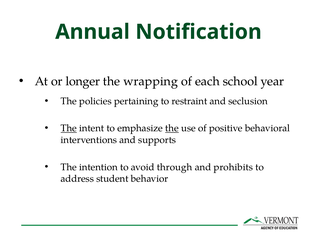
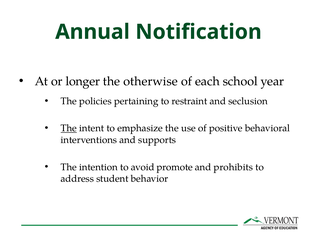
wrapping: wrapping -> otherwise (151, 81)
the underline: present -> none (172, 128)
through: through -> promote (175, 167)
